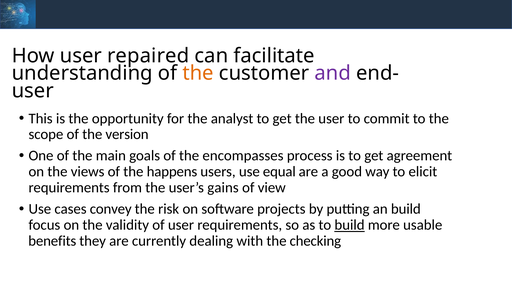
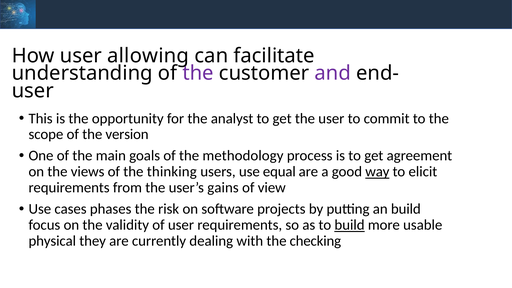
repaired: repaired -> allowing (148, 56)
the colour: orange -> purple (198, 73)
encompasses: encompasses -> methodology (243, 156)
happens: happens -> thinking (172, 172)
way underline: none -> present (377, 172)
convey: convey -> phases (111, 209)
benefits: benefits -> physical (52, 241)
